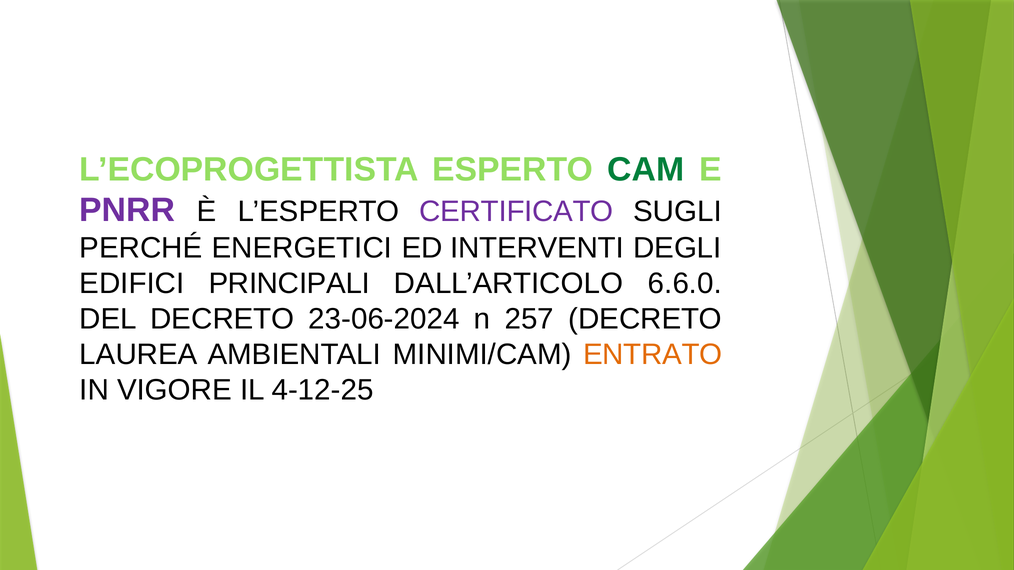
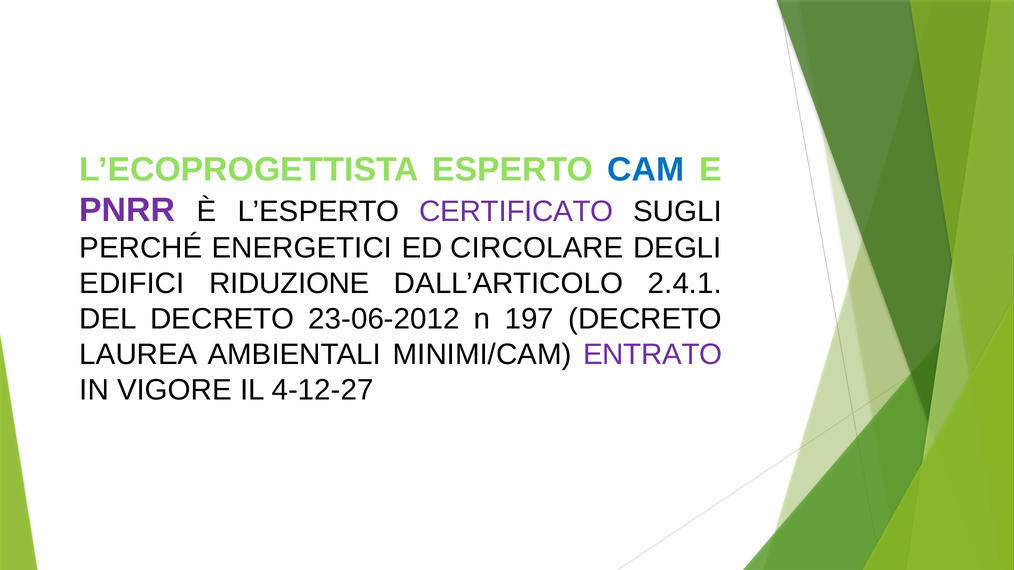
CAM colour: green -> blue (646, 170)
INTERVENTI: INTERVENTI -> CIRCOLARE (537, 248)
PRINCIPALI: PRINCIPALI -> RIDUZIONE (289, 284)
6.6.0: 6.6.0 -> 2.4.1 (685, 284)
23-06-2024: 23-06-2024 -> 23-06-2012 (384, 319)
257: 257 -> 197 (529, 319)
ENTRATO colour: orange -> purple (653, 355)
4-12-25: 4-12-25 -> 4-12-27 (323, 390)
